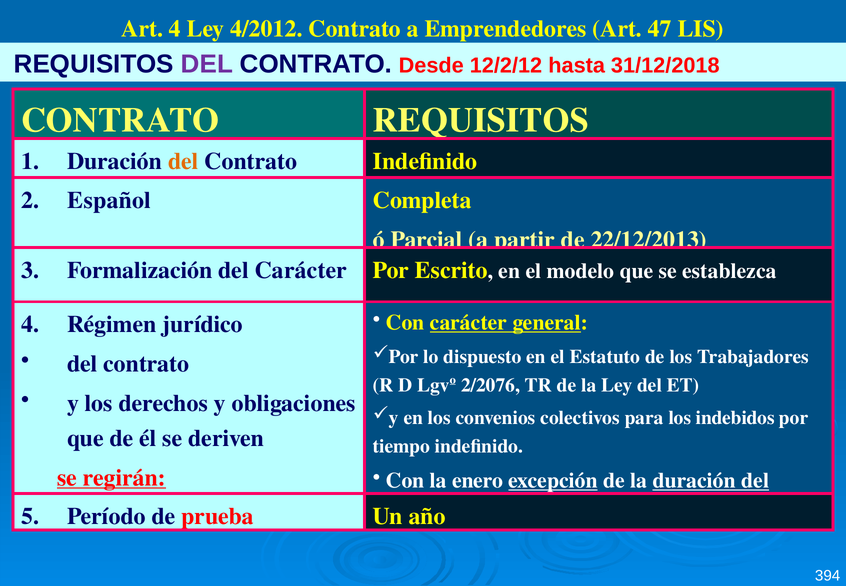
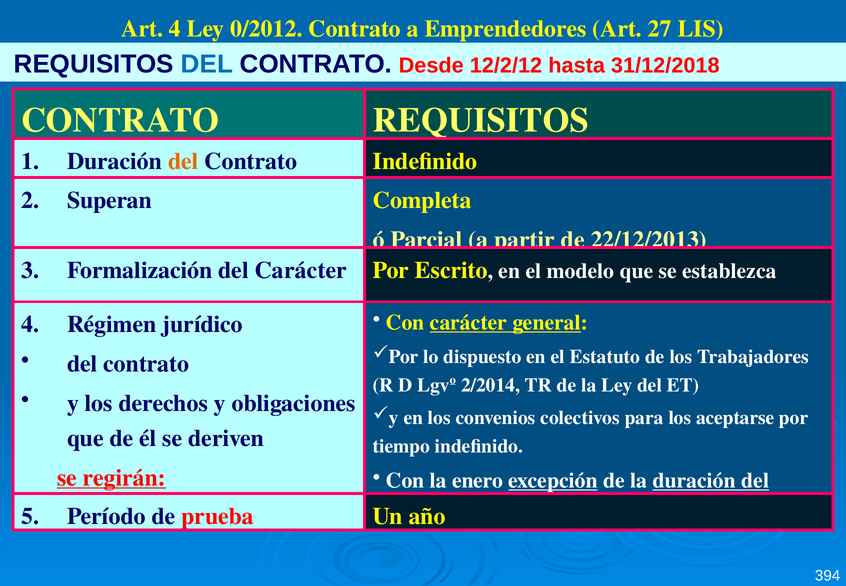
4/2012: 4/2012 -> 0/2012 (266, 29)
47: 47 -> 27 (660, 29)
DEL colour: purple -> blue (207, 64)
Español: Español -> Superan (109, 200)
2/2076: 2/2076 -> 2/2014 (491, 385)
indebidos: indebidos -> aceptarse (735, 417)
